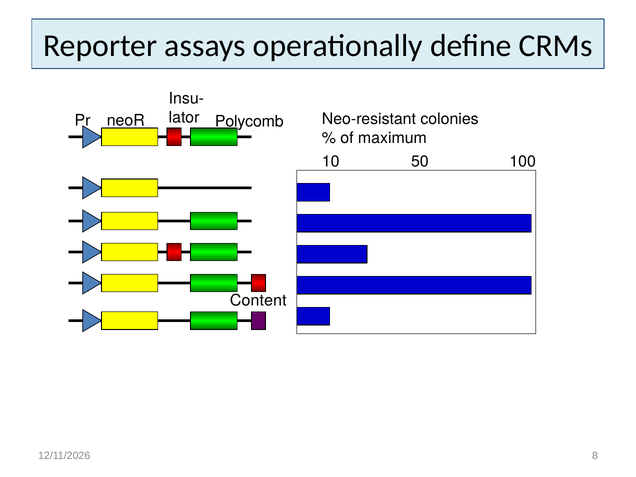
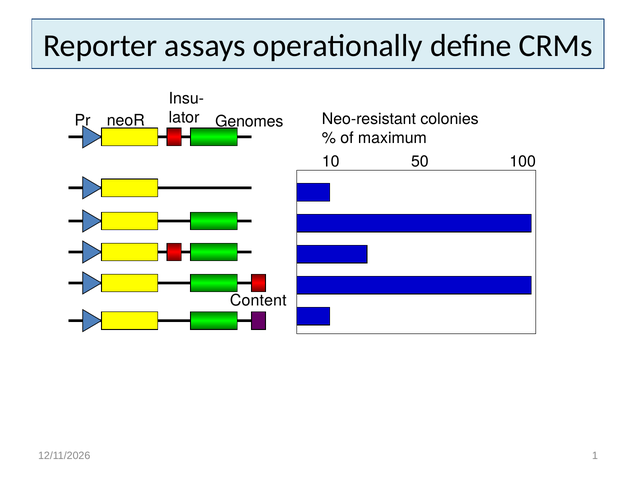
Polycomb: Polycomb -> Genomes (249, 122)
8: 8 -> 1 (595, 456)
